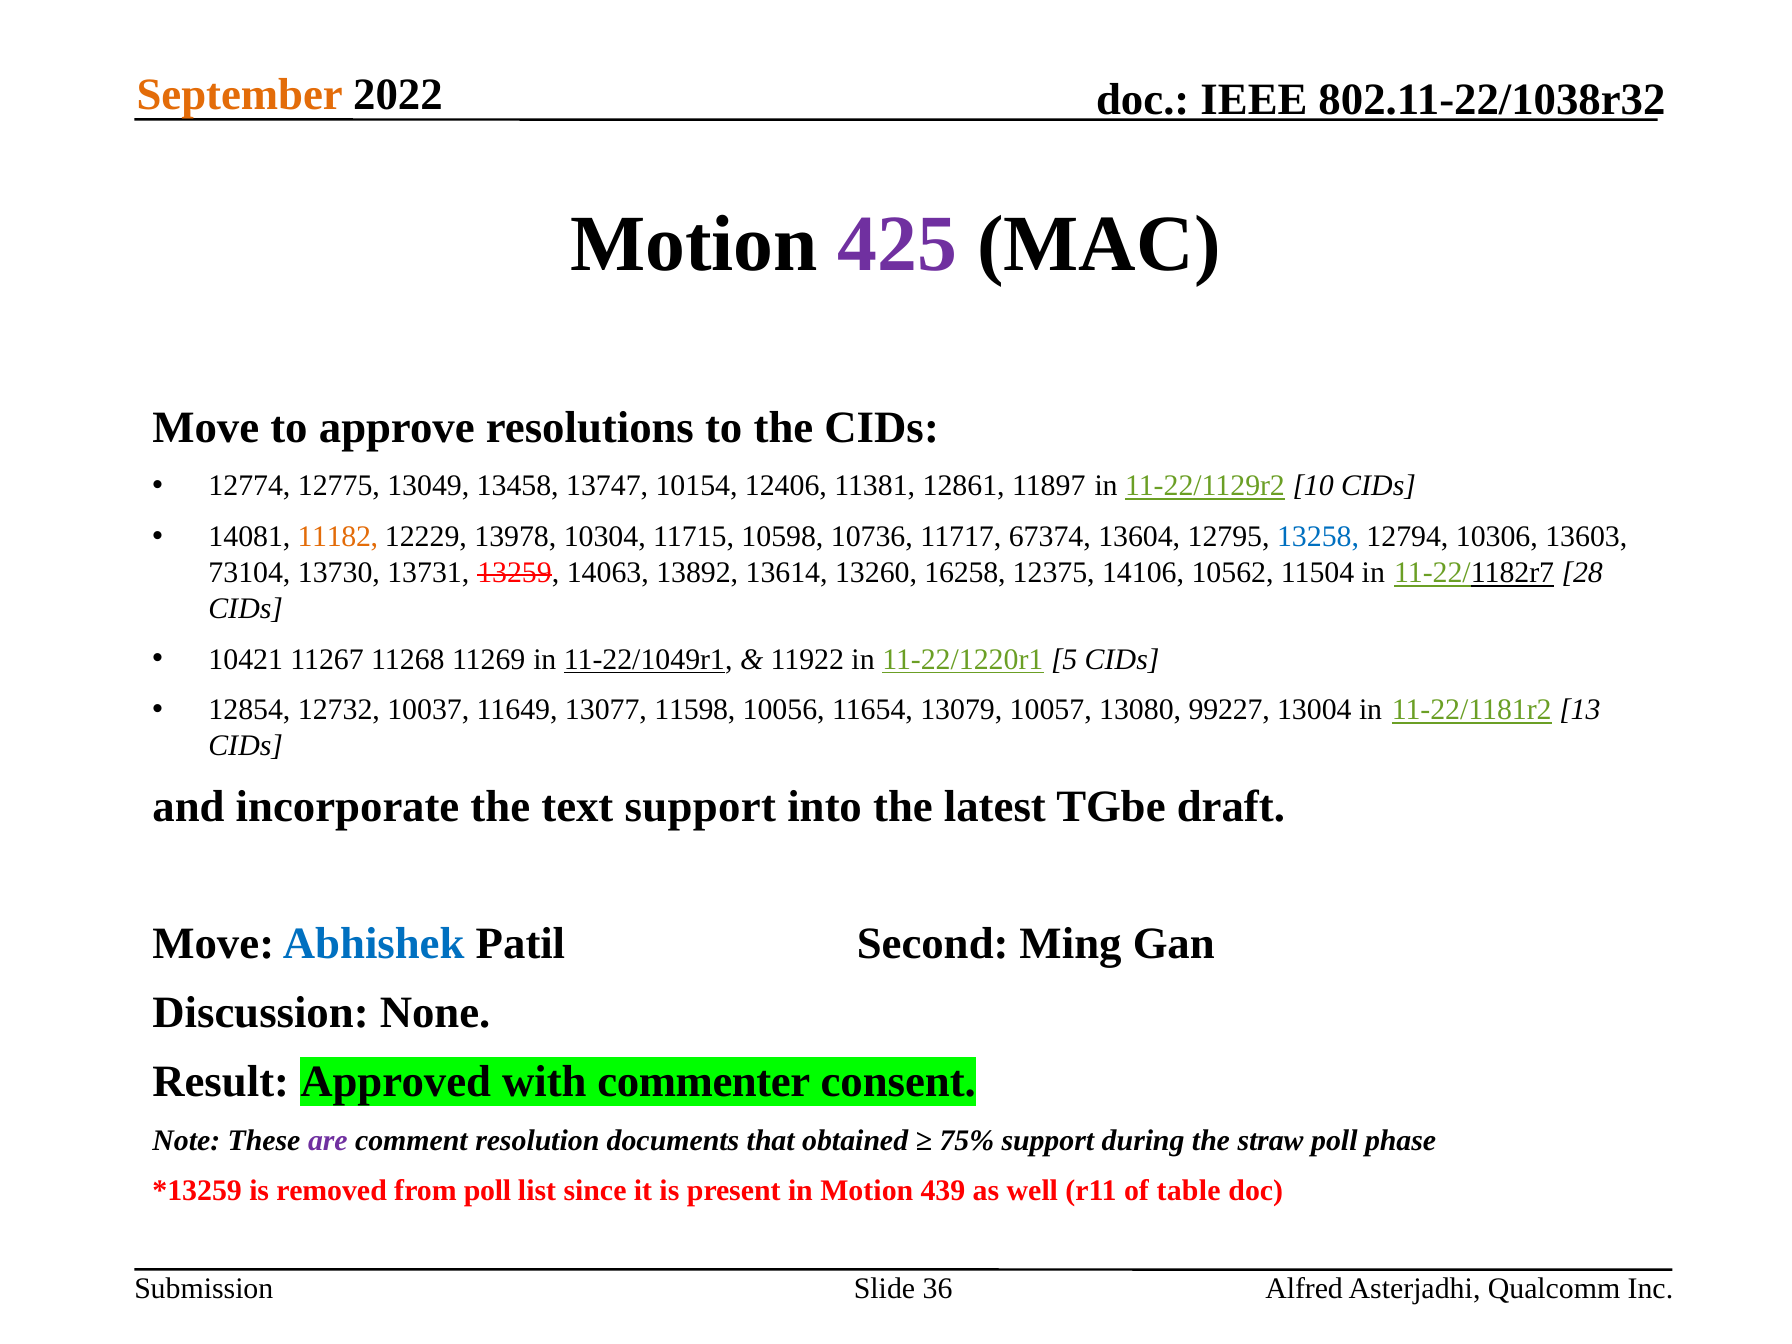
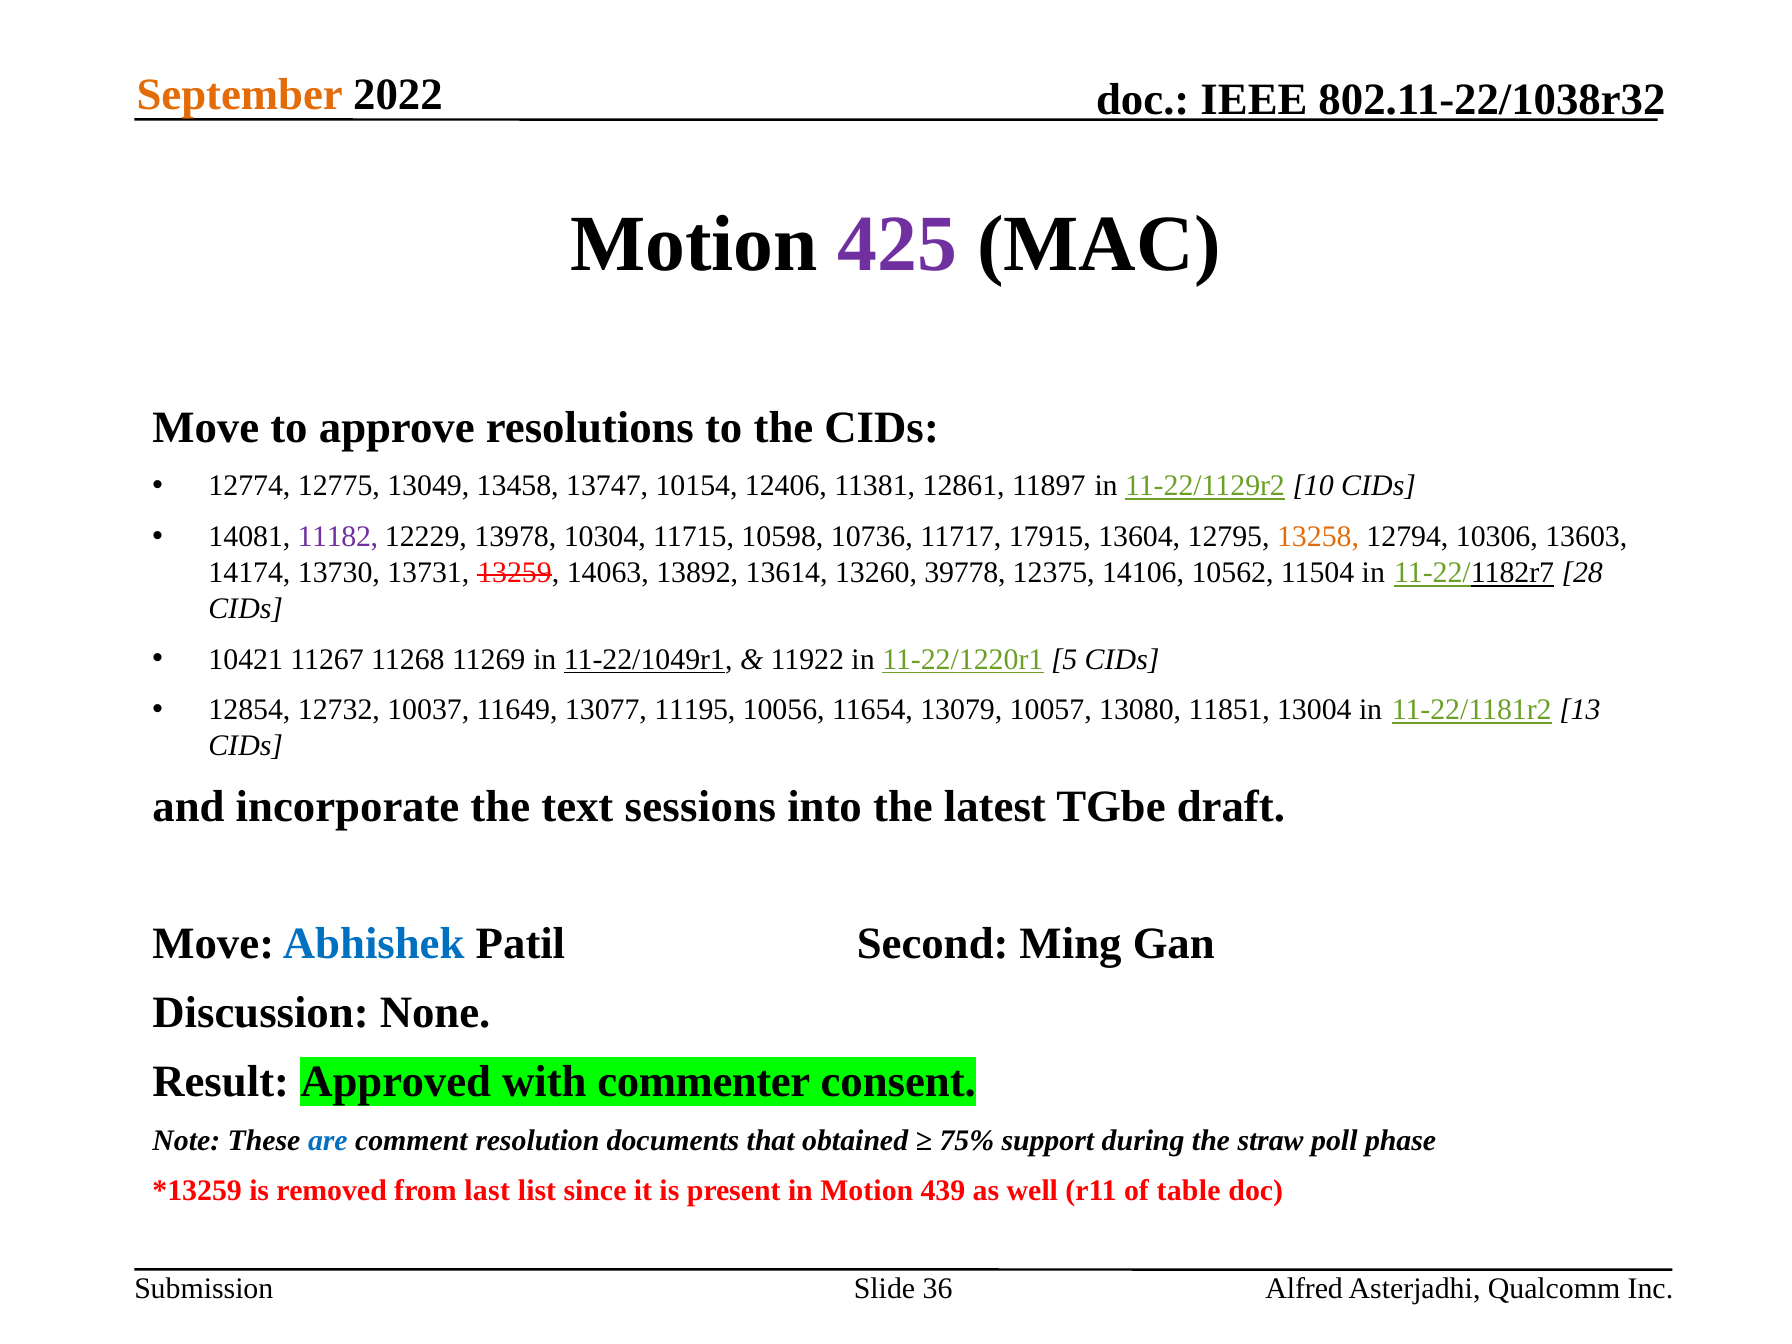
11182 colour: orange -> purple (338, 537)
67374: 67374 -> 17915 (1050, 537)
13258 colour: blue -> orange (1318, 537)
73104: 73104 -> 14174 (249, 573)
16258: 16258 -> 39778 (965, 573)
11598: 11598 -> 11195 (695, 710)
99227: 99227 -> 11851 (1229, 710)
text support: support -> sessions (700, 807)
are colour: purple -> blue (328, 1140)
from poll: poll -> last (487, 1191)
